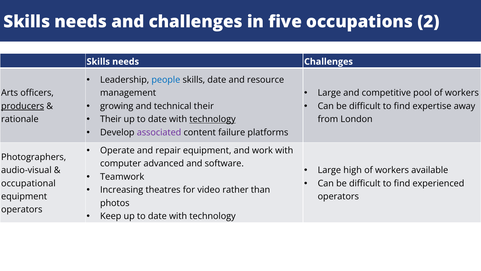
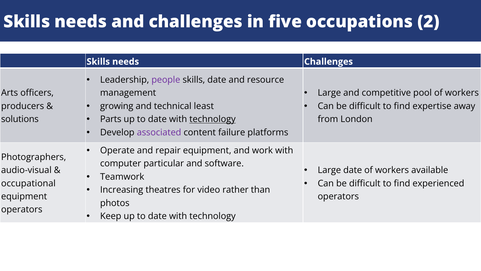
people colour: blue -> purple (166, 80)
technical their: their -> least (204, 106)
producers underline: present -> none (23, 106)
Their: Their -> Parts (111, 119)
rationale: rationale -> solutions (20, 119)
advanced: advanced -> particular (164, 163)
Large high: high -> date (353, 170)
